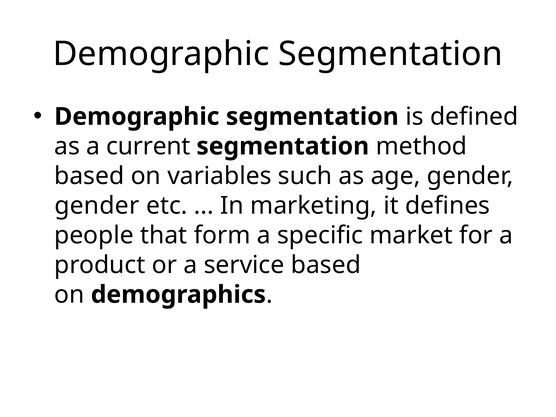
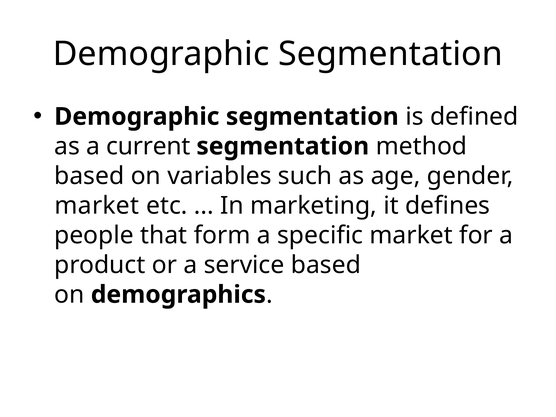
gender: gender -> market (97, 206)
